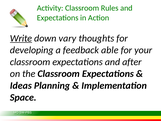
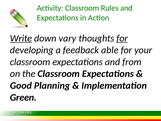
for underline: none -> present (122, 38)
after: after -> from (132, 62)
Ideas: Ideas -> Good (21, 85)
Space: Space -> Green (23, 97)
